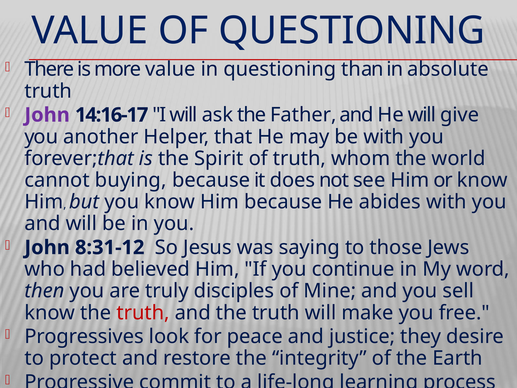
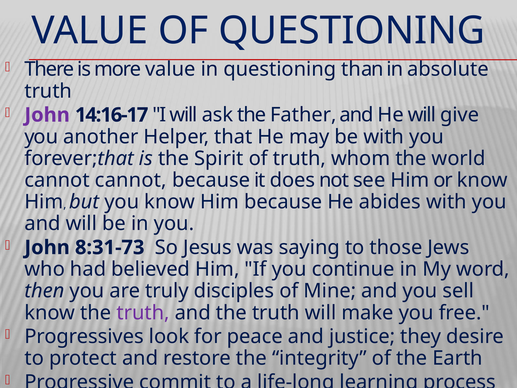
cannot buying: buying -> cannot (131, 180)
8:31-12: 8:31-12 -> 8:31-73 (110, 247)
truth colour: red -> purple (143, 313)
